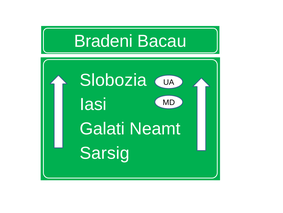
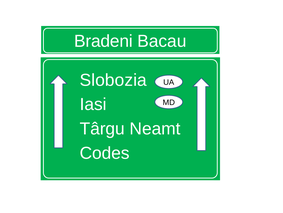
Galati: Galati -> Târgu (102, 128)
Sarsig: Sarsig -> Codes (105, 153)
